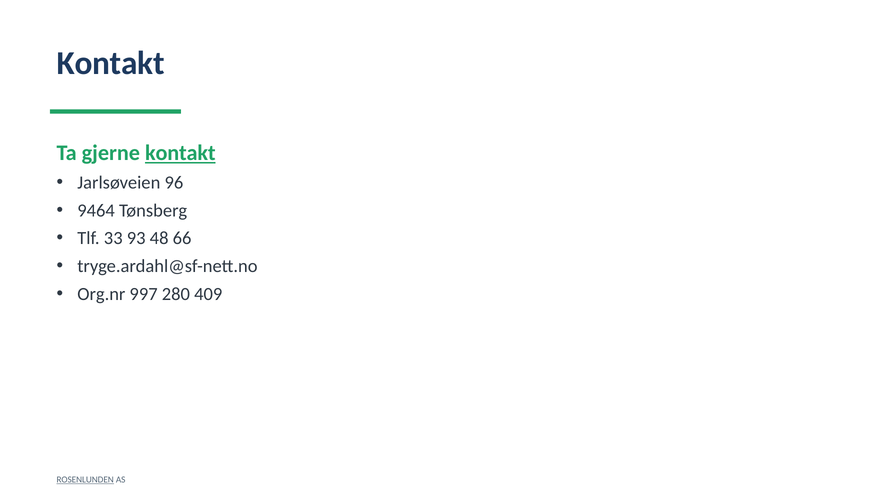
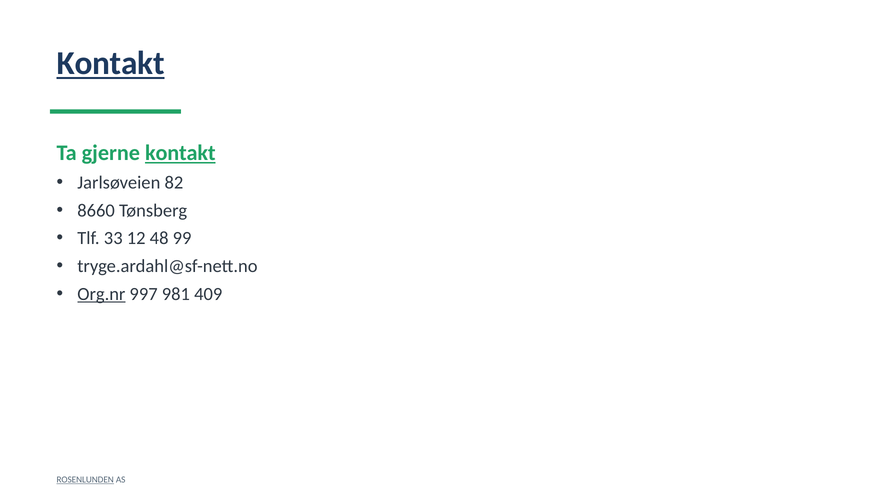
Kontakt underline: none -> present (111, 63)
96: 96 -> 82 (174, 183)
9464: 9464 -> 8660 (96, 210)
93: 93 -> 12 (136, 238)
66: 66 -> 99 (182, 238)
Org.nr underline: none -> present (101, 294)
280: 280 -> 981 (176, 294)
